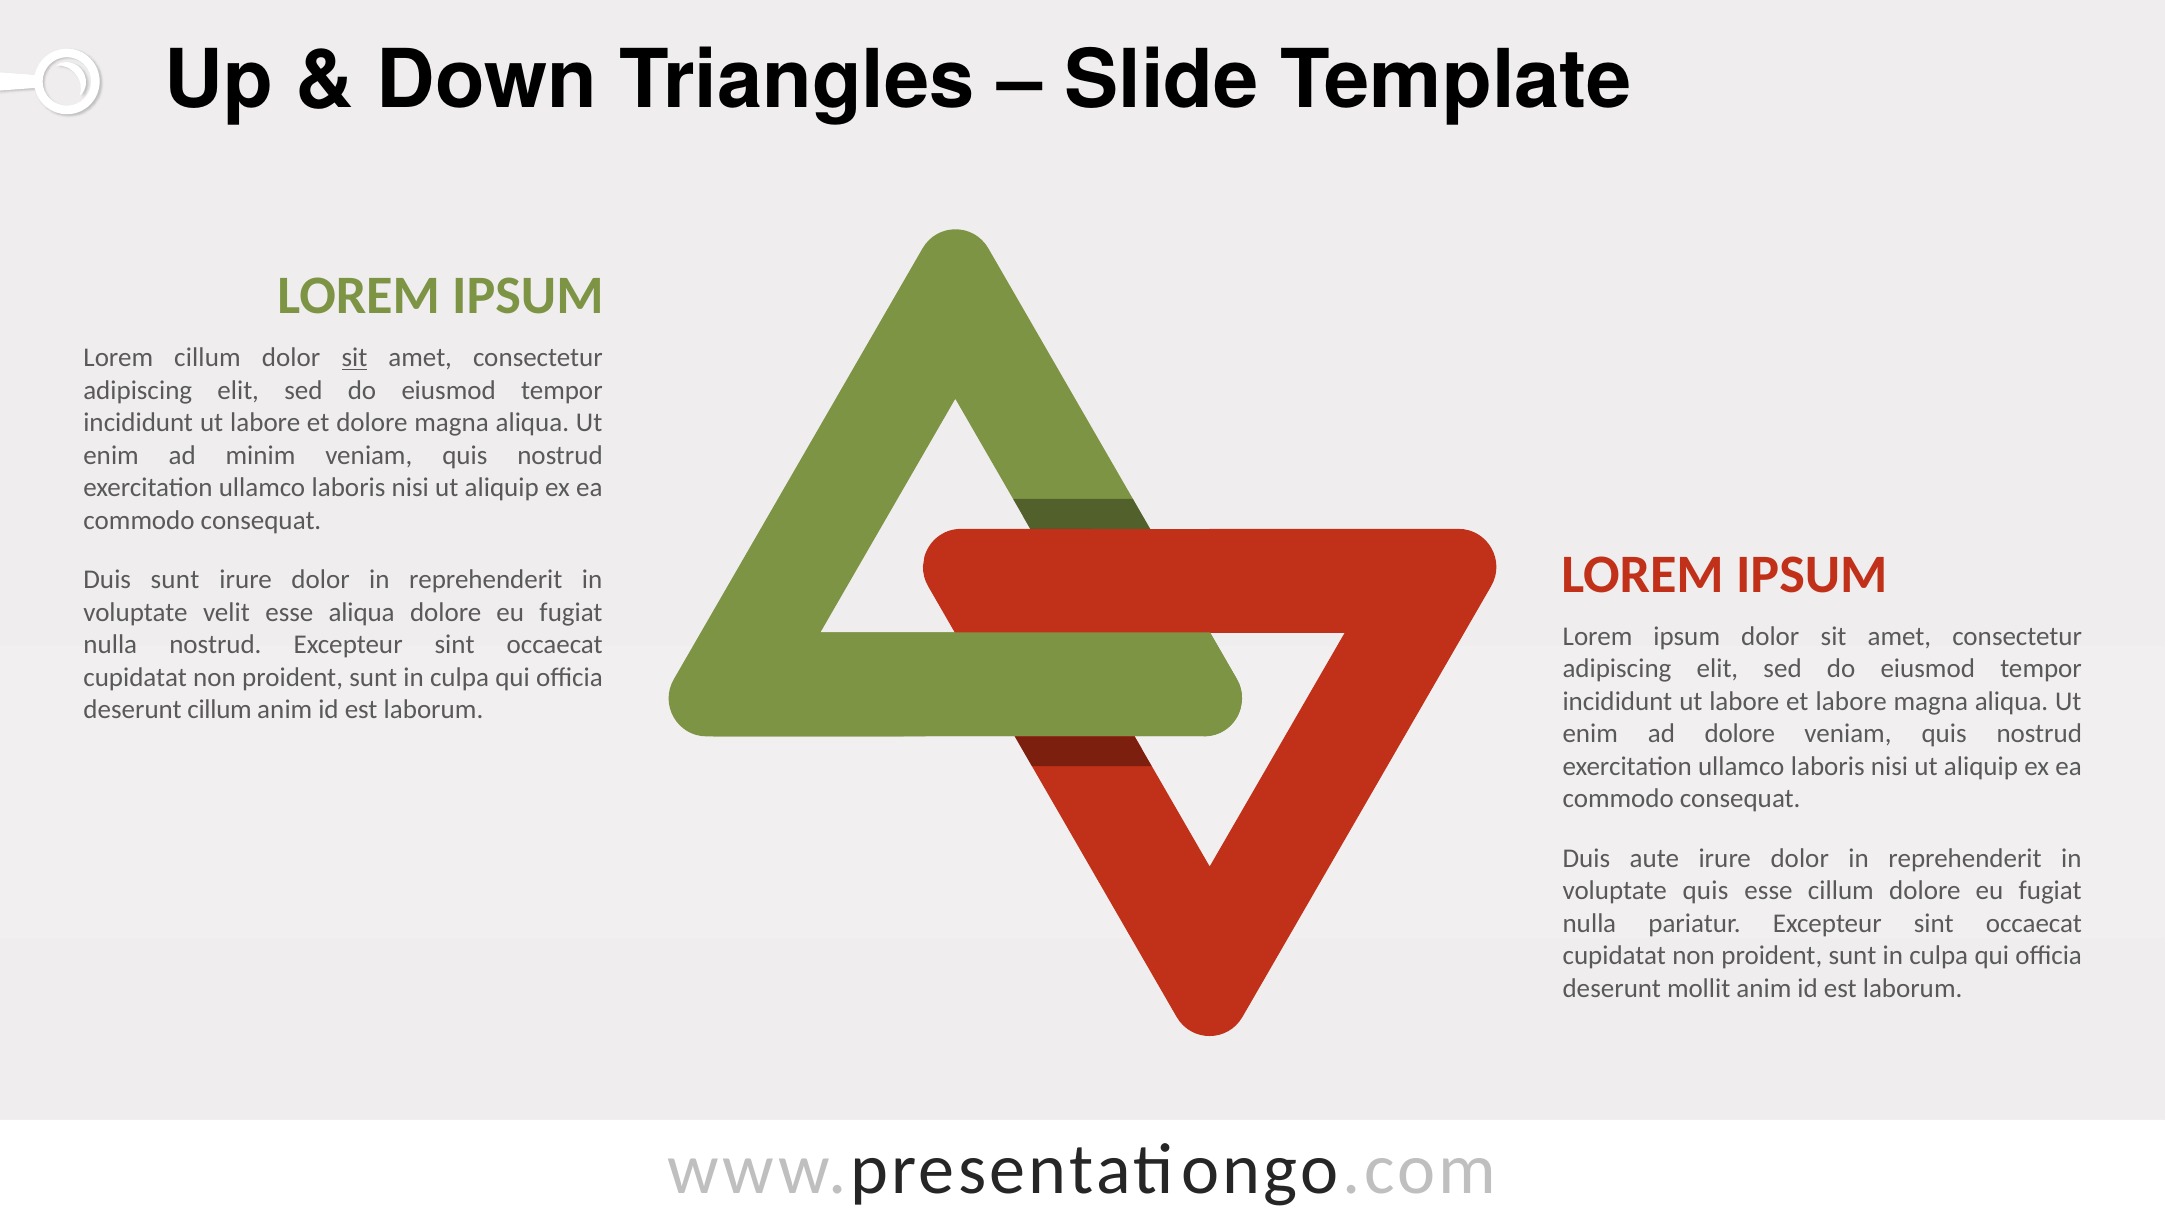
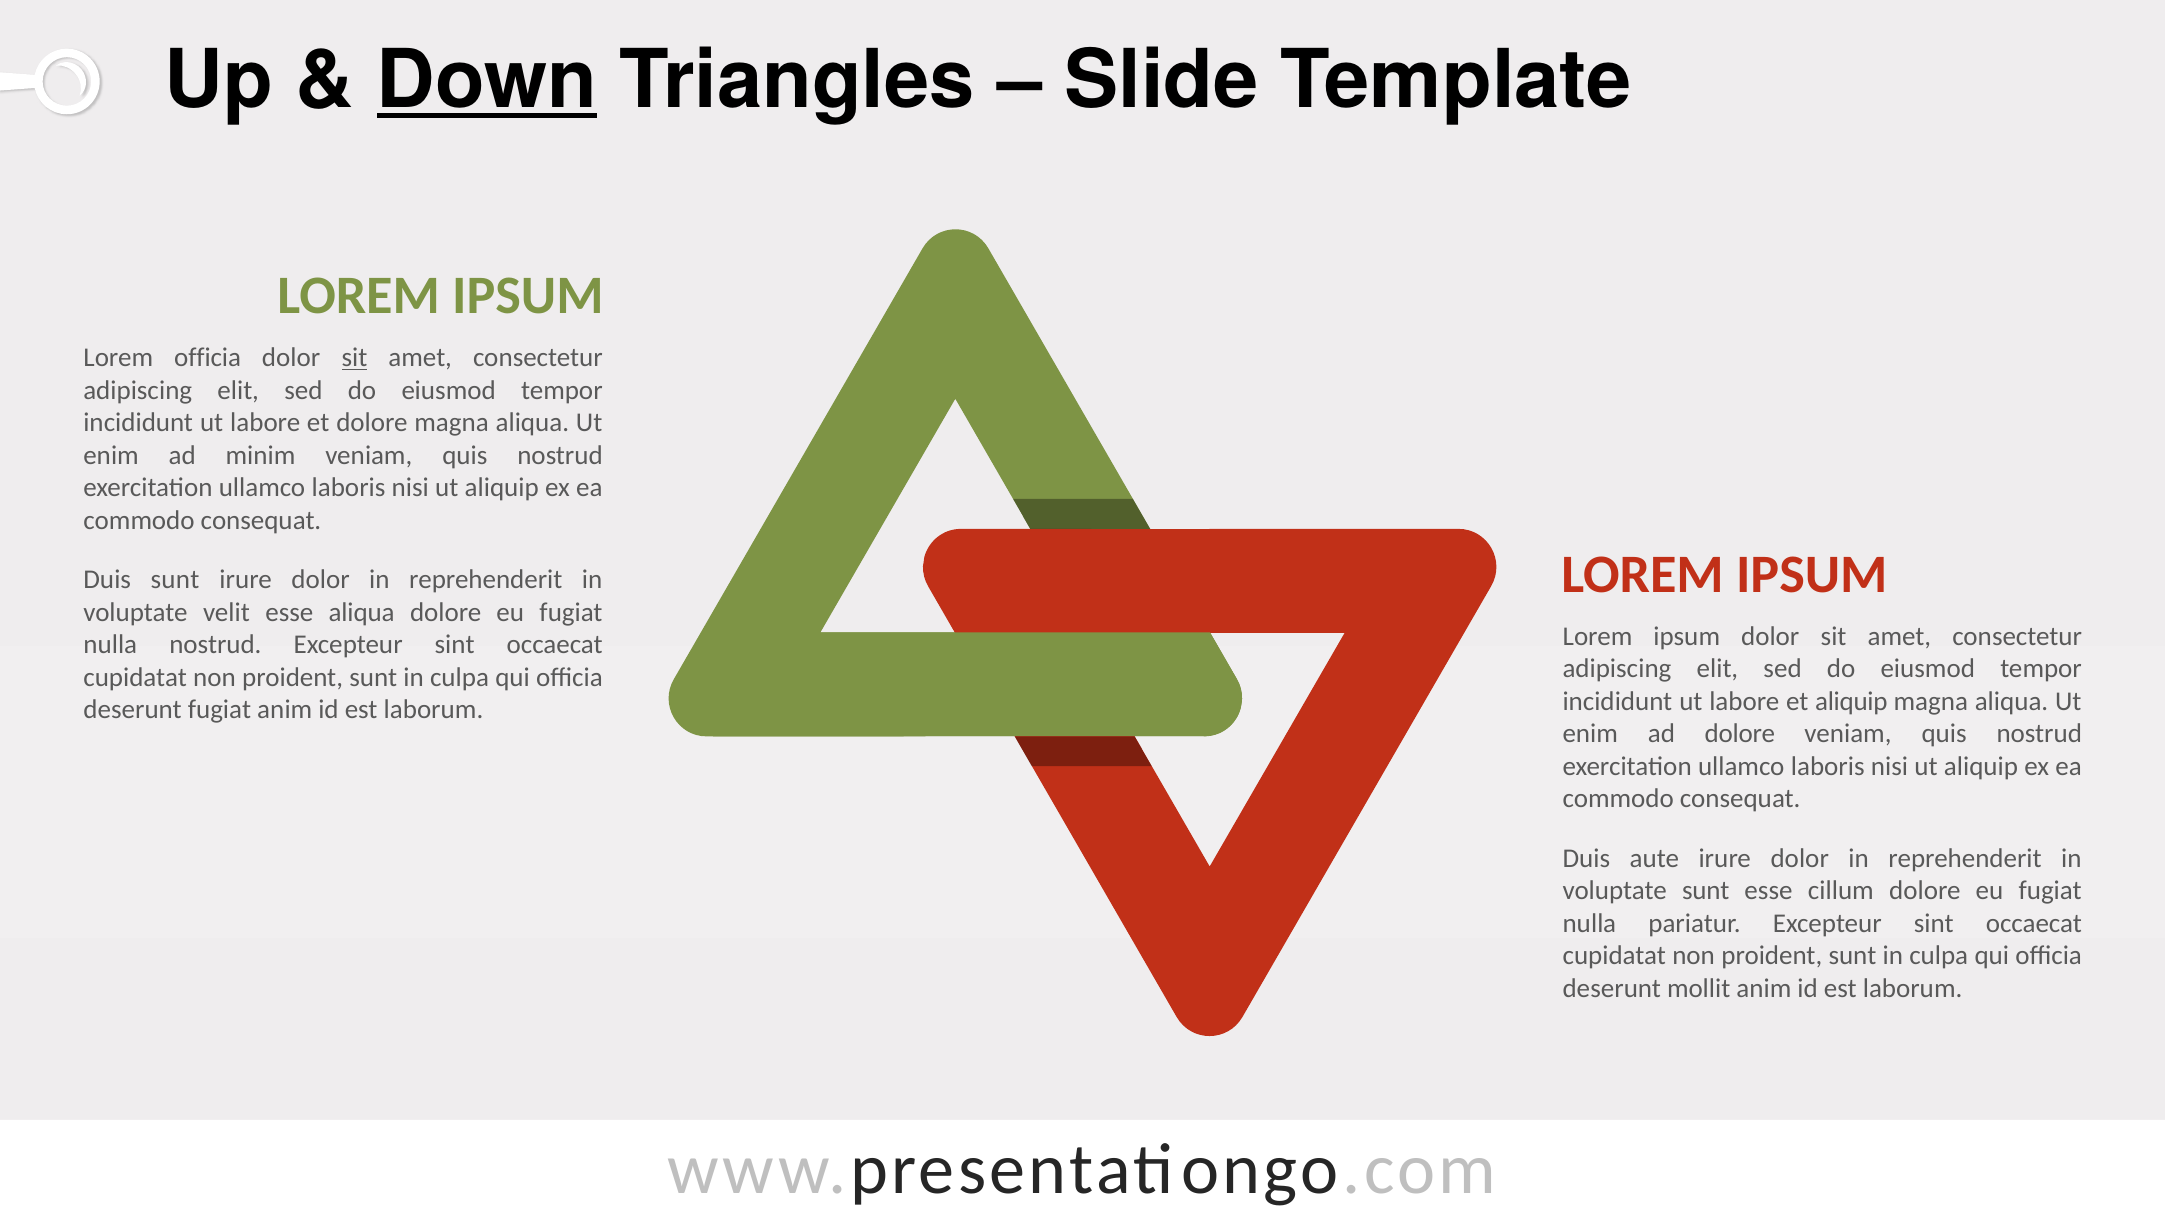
Down underline: none -> present (487, 80)
Lorem cillum: cillum -> officia (208, 358)
et labore: labore -> aliquip (1851, 701)
deserunt cillum: cillum -> fugiat (219, 710)
voluptate quis: quis -> sunt (1706, 891)
